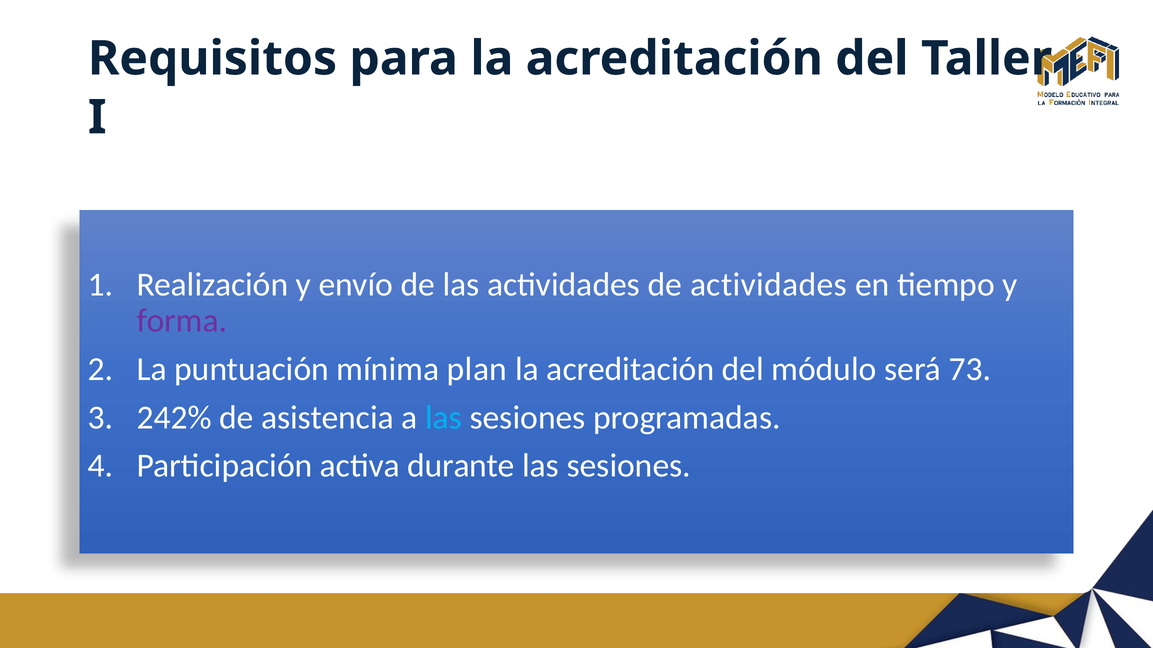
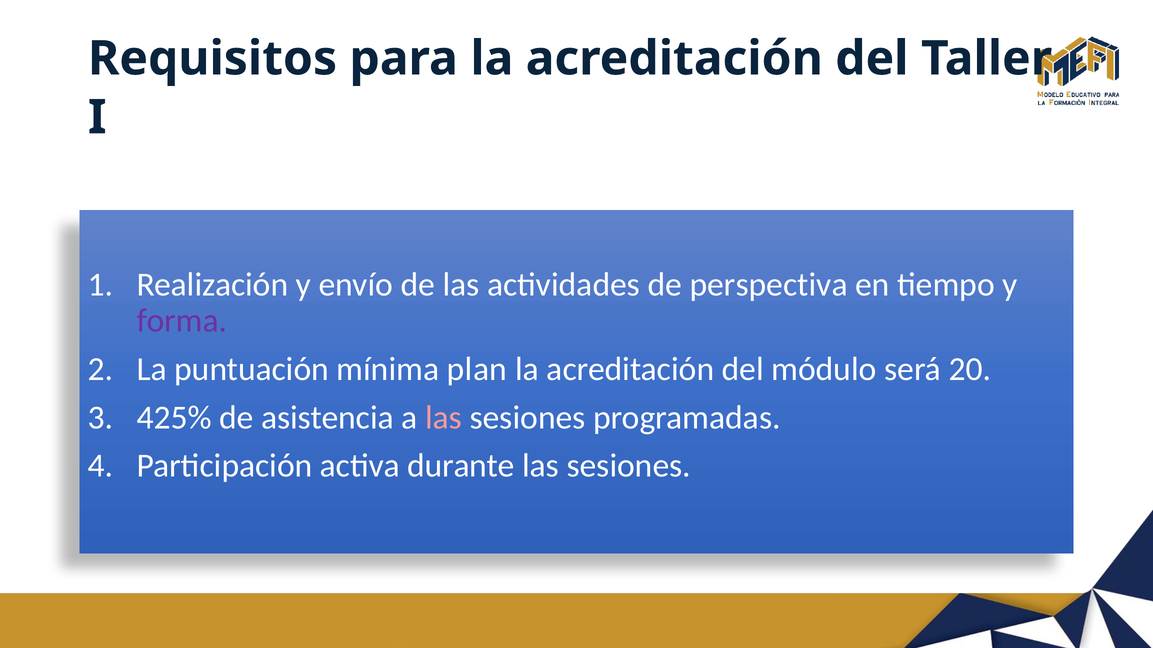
de actividades: actividades -> perspectiva (769, 285)
73: 73 -> 20 (970, 370)
242%: 242% -> 425% (174, 418)
las colour: light blue -> pink (444, 418)
